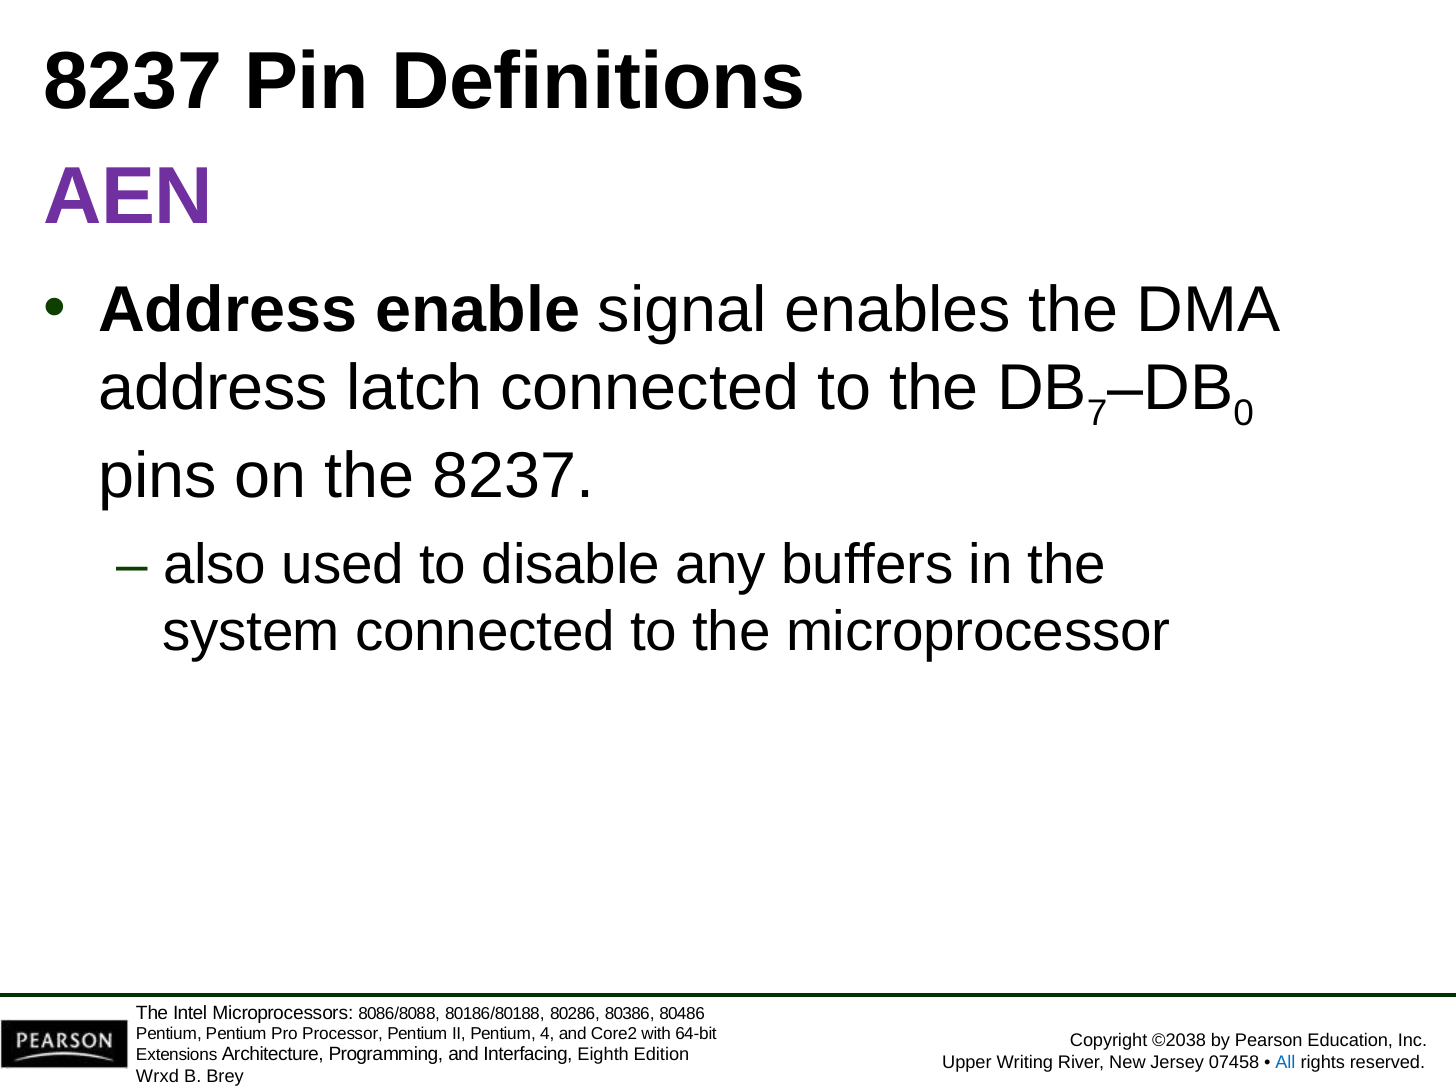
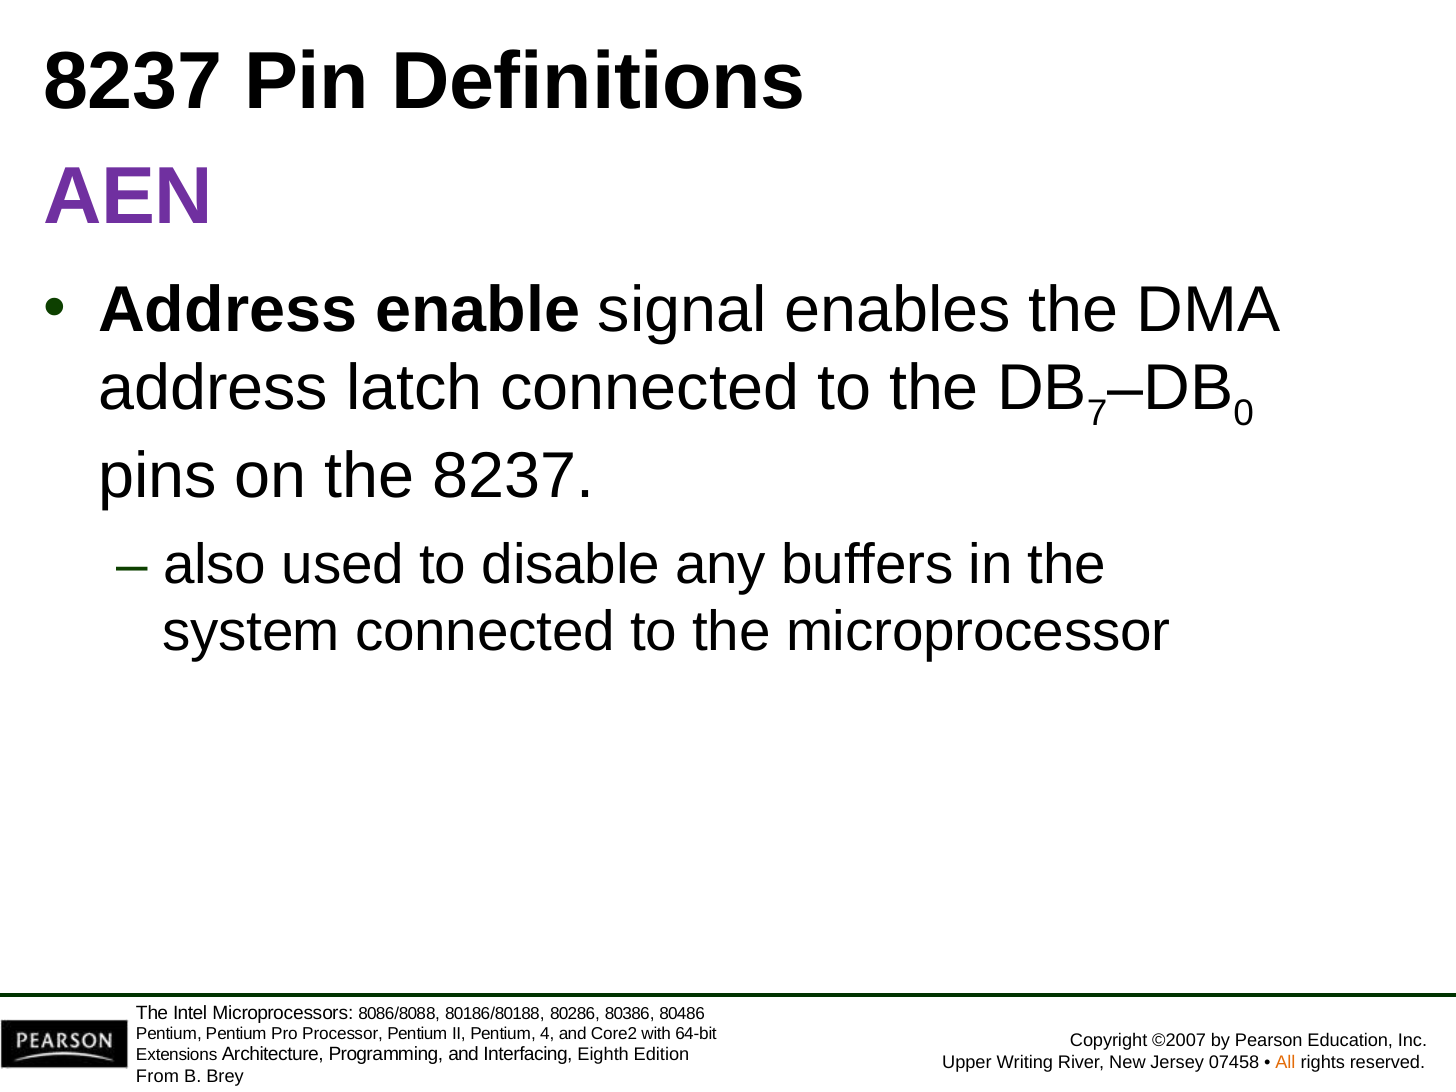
©2038: ©2038 -> ©2007 (1179, 1040)
All colour: blue -> orange (1285, 1063)
Wrxd: Wrxd -> From (157, 1077)
